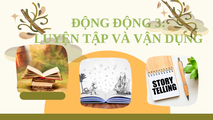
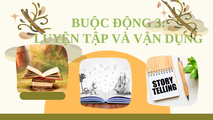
ĐỘNG: ĐỘNG -> BUỘC (90, 23)
